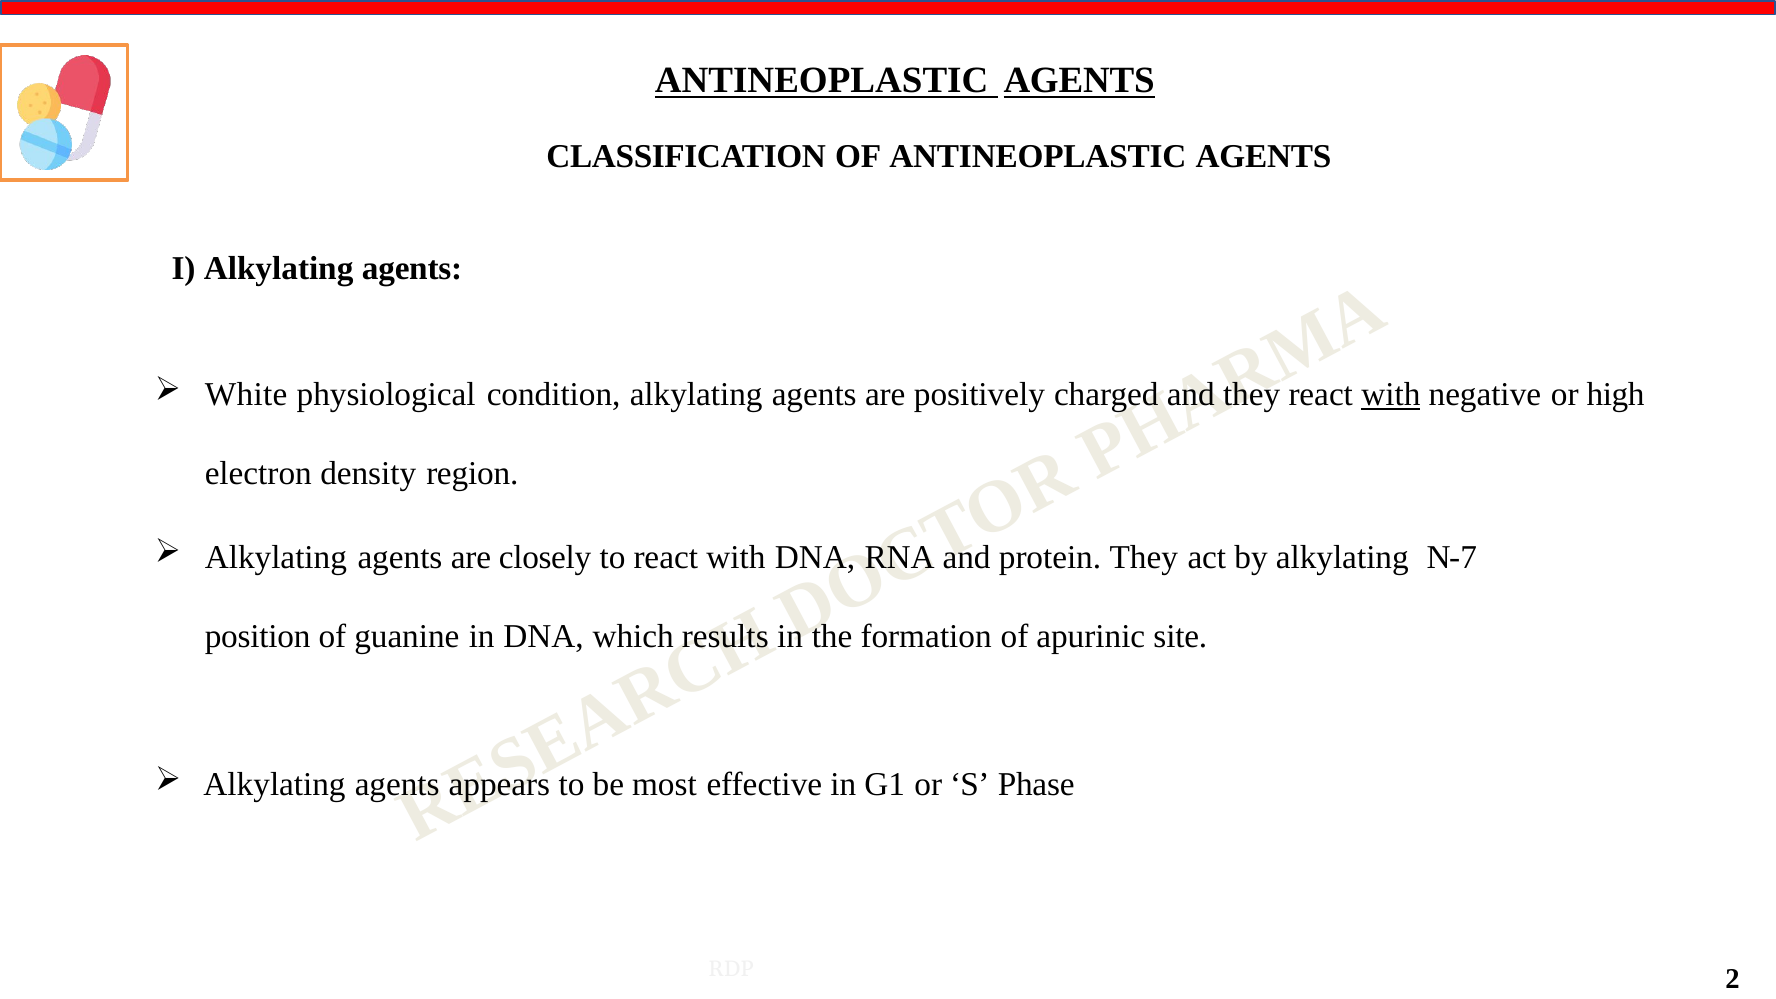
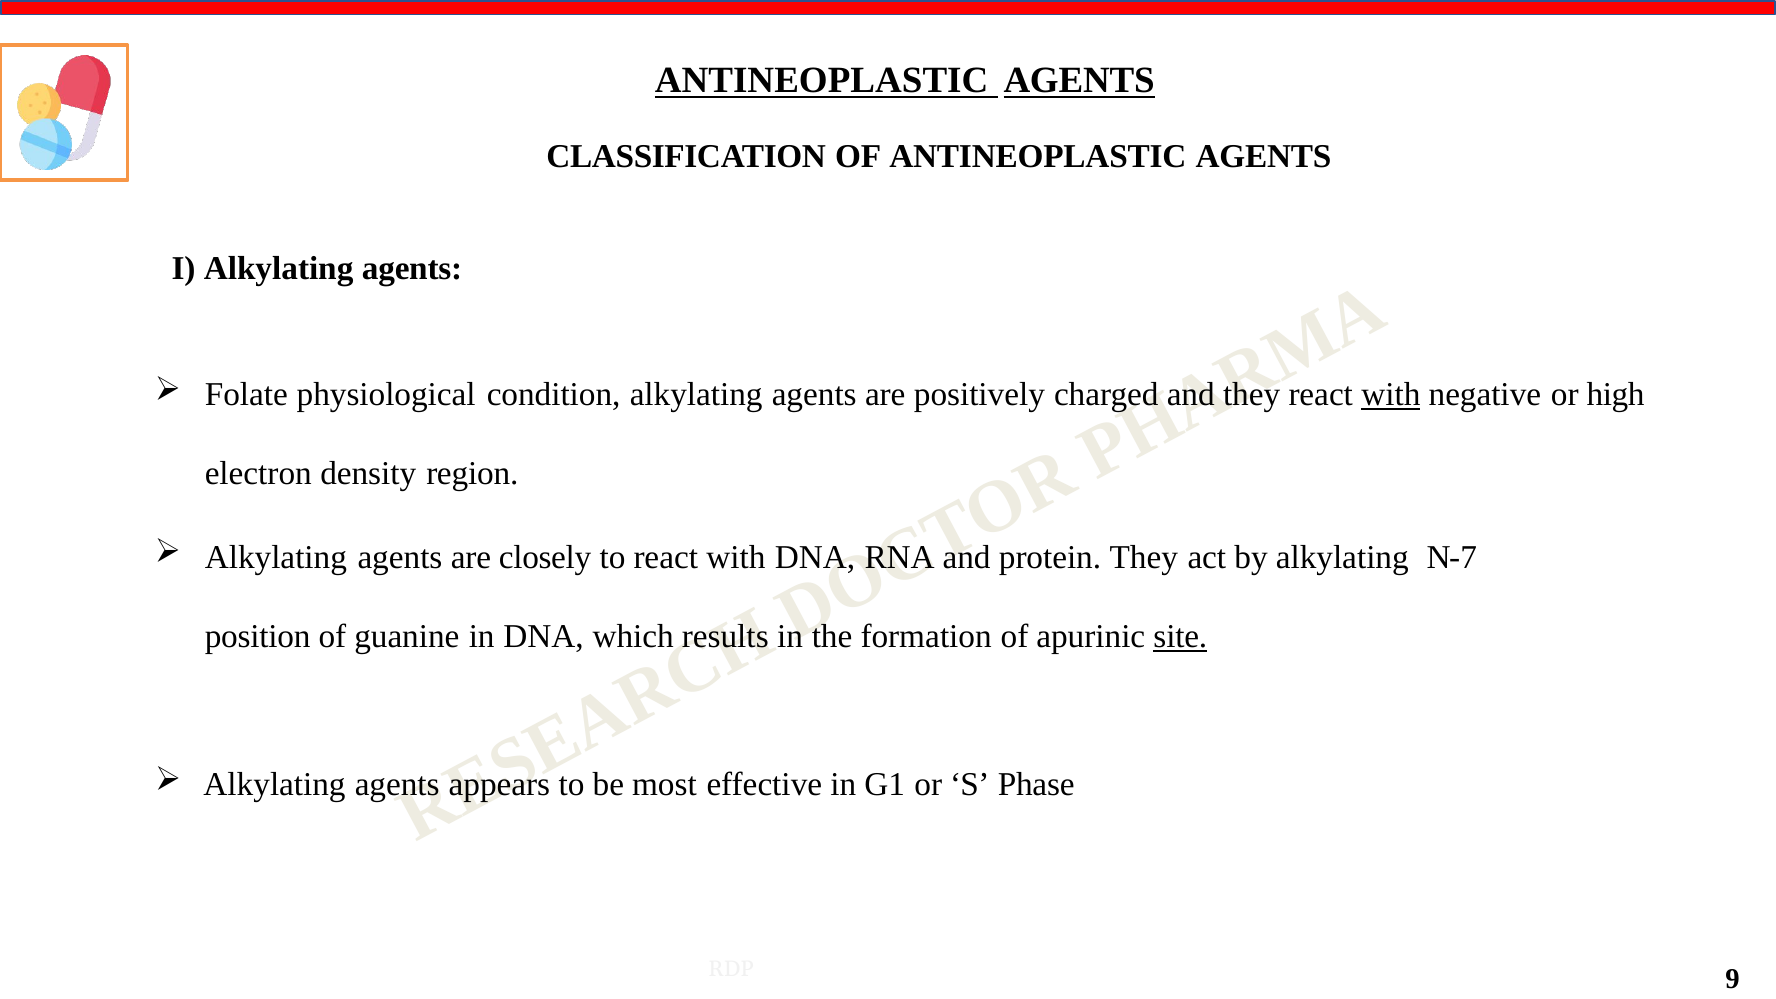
White: White -> Folate (246, 395)
site underline: none -> present (1180, 636)
2: 2 -> 9 (1733, 979)
